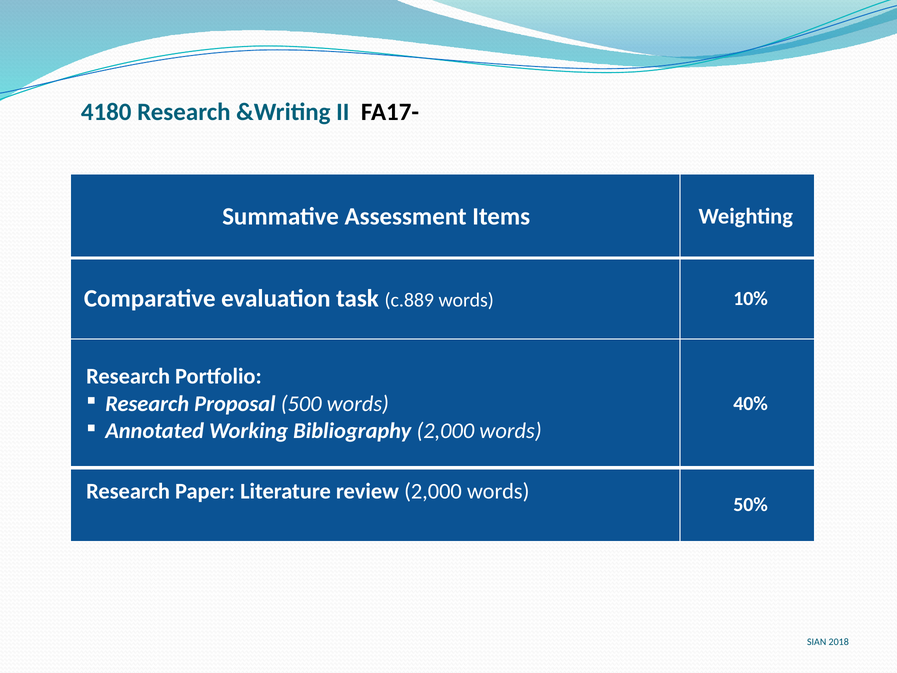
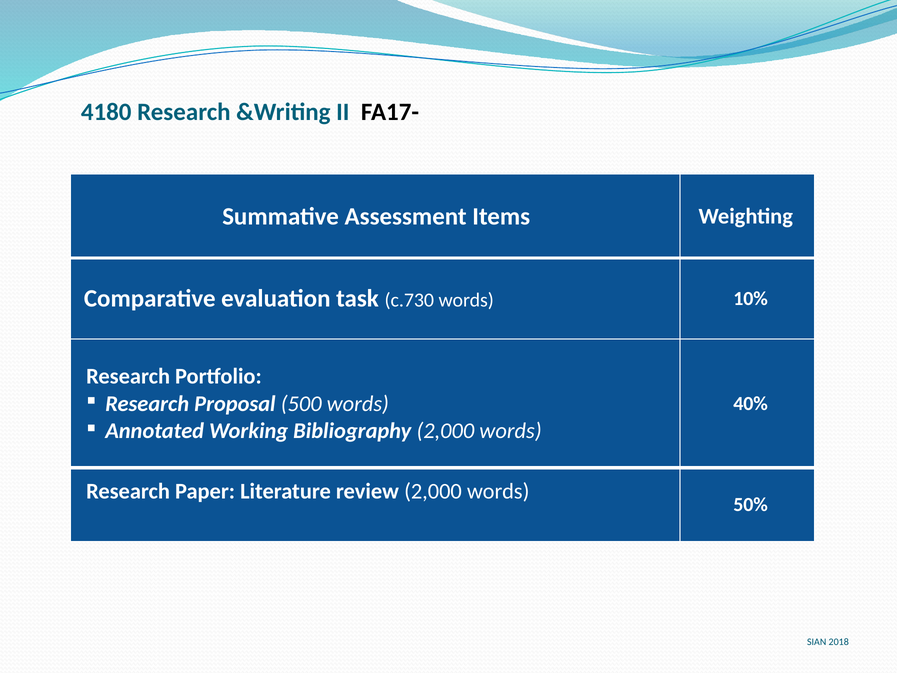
c.889: c.889 -> c.730 (409, 300)
